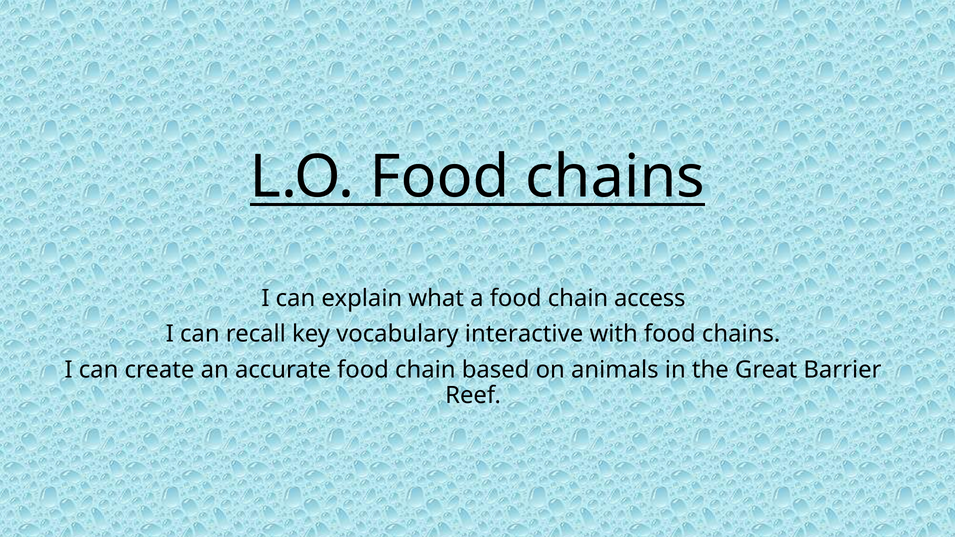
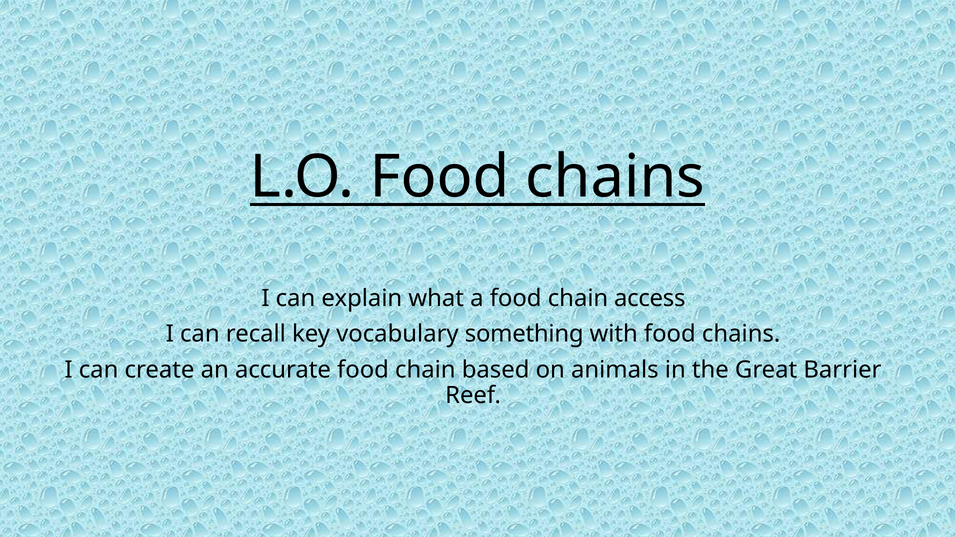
interactive: interactive -> something (524, 334)
